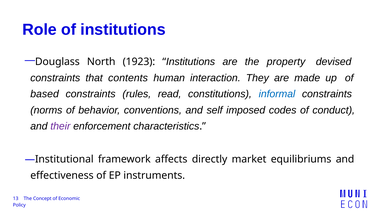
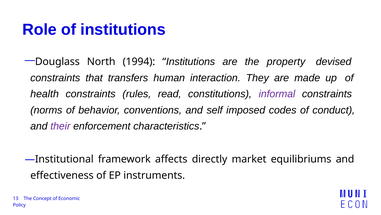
1923: 1923 -> 1994 (139, 62)
contents: contents -> transfers (128, 78)
based: based -> health (45, 94)
informal colour: blue -> purple (277, 94)
